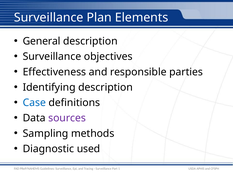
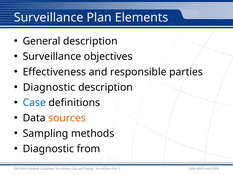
Identifying: Identifying -> Diagnostic (49, 87)
sources colour: purple -> orange (67, 118)
used: used -> from (89, 149)
